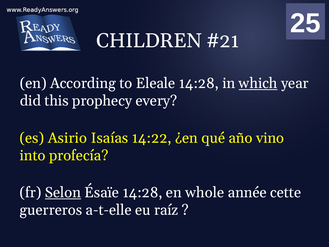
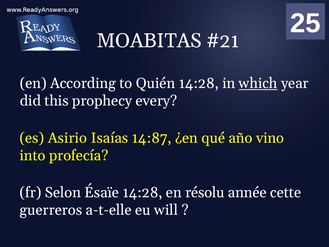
CHILDREN: CHILDREN -> MOABITAS (149, 41)
Eleale: Eleale -> Quién (155, 83)
14:22: 14:22 -> 14:87 (152, 138)
Selon underline: present -> none (63, 192)
whole: whole -> résolu (205, 192)
raíz: raíz -> will (166, 210)
